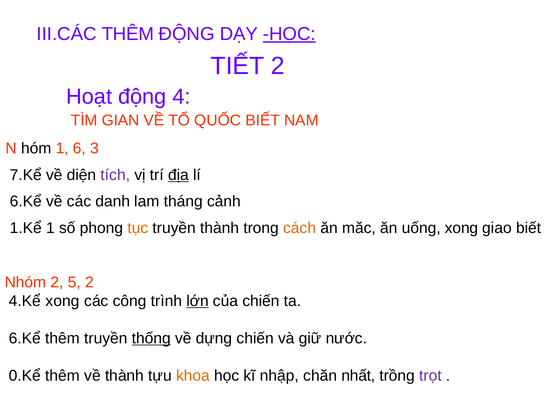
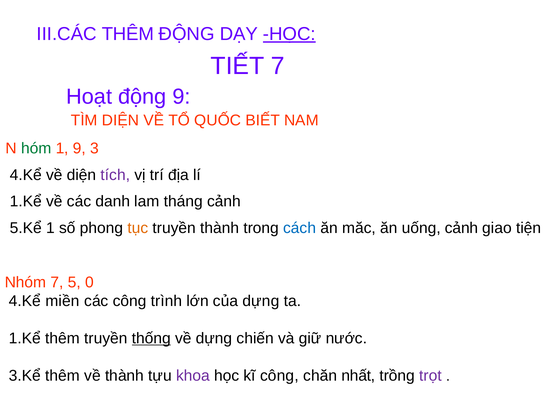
TIẾT 2: 2 -> 7 (278, 66)
động 4: 4 -> 9 (181, 97)
TÌM GIAN: GIAN -> DIỆN (121, 121)
hóm colour: black -> green (36, 149)
1 6: 6 -> 9 (79, 149)
7.Kể: 7.Kể -> 4.Kể (26, 175)
địa underline: present -> none (178, 175)
6.Kể: 6.Kể -> 1.Kể (26, 201)
1.Kể: 1.Kể -> 5.Kể (26, 228)
cách colour: orange -> blue (300, 228)
uống xong: xong -> cảnh (462, 228)
giao biết: biết -> tiện (529, 228)
Nhóm 2: 2 -> 7 (57, 282)
5 2: 2 -> 0 (89, 282)
4.Kể xong: xong -> miền (63, 301)
lớn underline: present -> none (198, 301)
của chiến: chiến -> dựng (261, 301)
6.Kể: 6.Kể -> 1.Kể (25, 338)
0.Kể: 0.Kể -> 3.Kể (25, 376)
khoa colour: orange -> purple (193, 376)
kĩ nhập: nhập -> công (279, 376)
